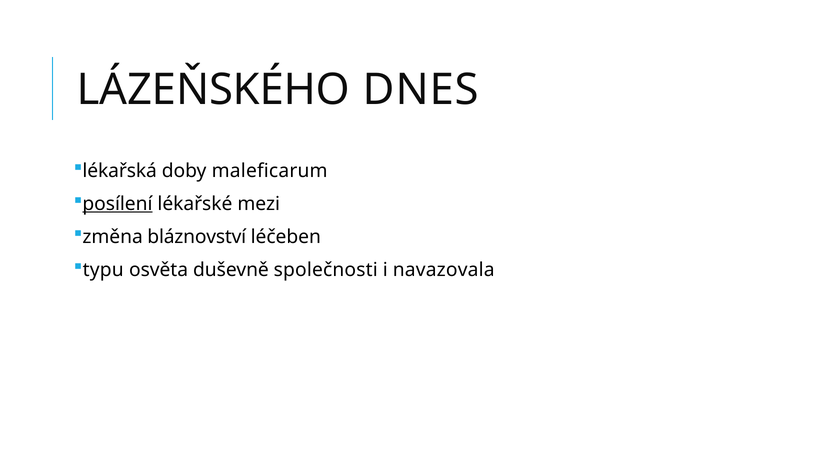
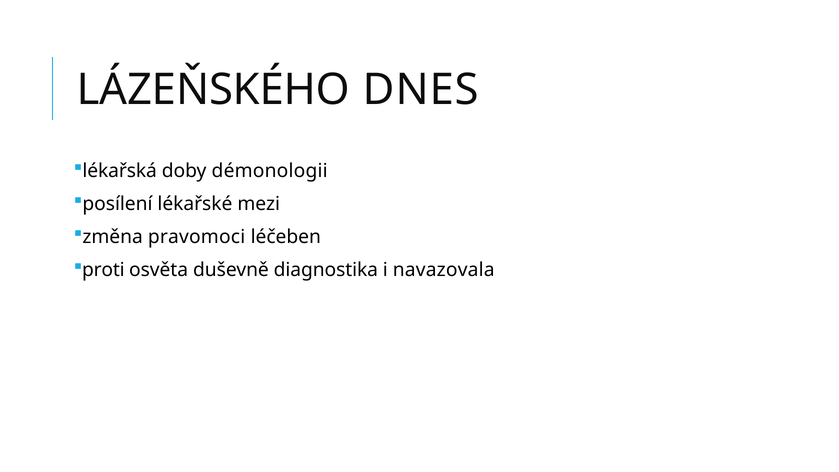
maleficarum: maleficarum -> démonologii (270, 171)
posílení underline: present -> none (117, 204)
bláznovství: bláznovství -> pravomoci (197, 237)
typu: typu -> proti (103, 270)
společnosti: společnosti -> diagnostika (326, 270)
